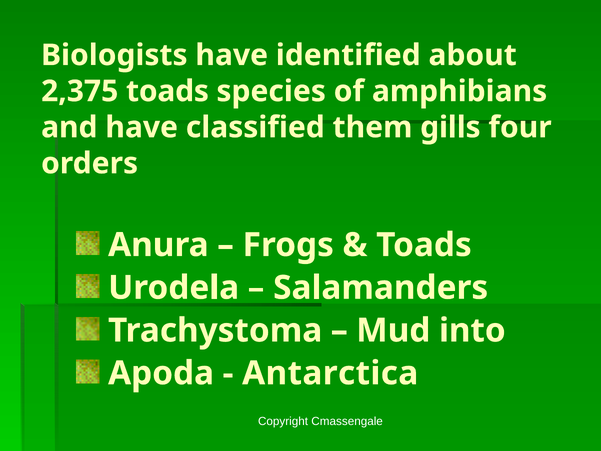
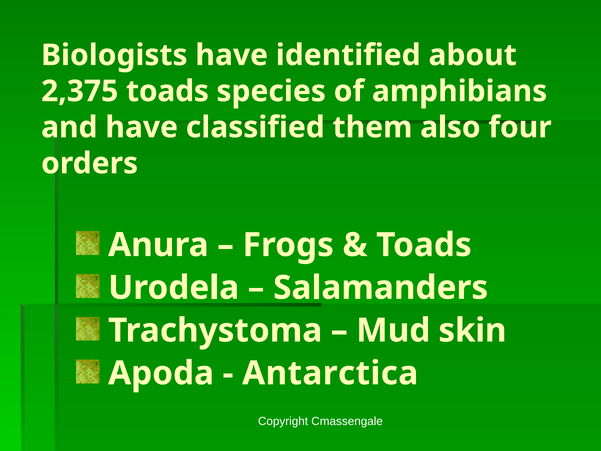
gills: gills -> also (450, 127)
into: into -> skin (472, 330)
